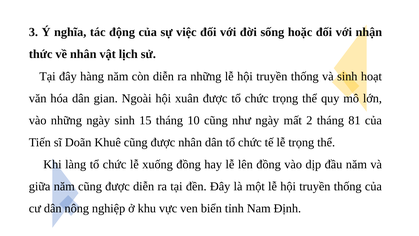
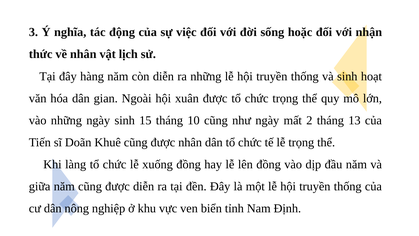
81: 81 -> 13 (354, 120)
